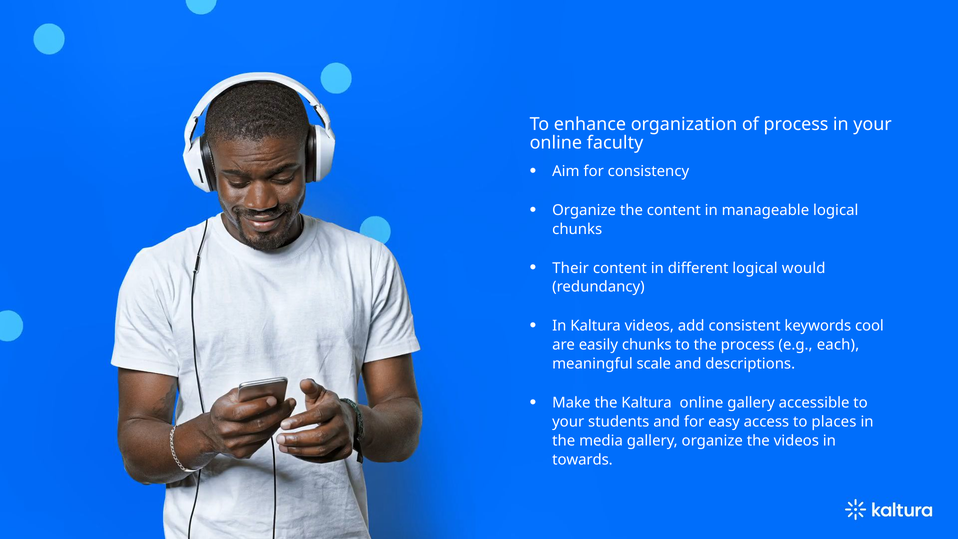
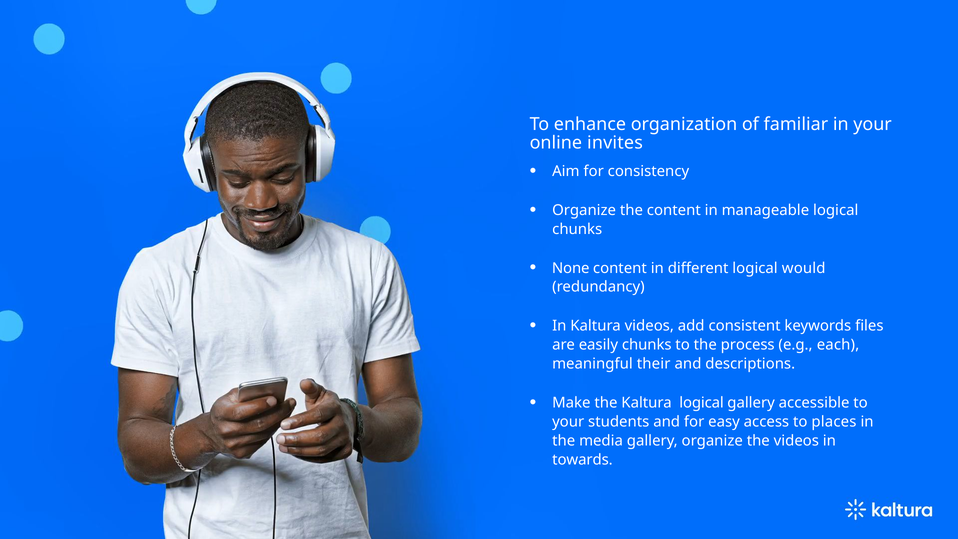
of process: process -> familiar (796, 124)
faculty: faculty -> invites (615, 143)
Their: Their -> None (571, 268)
cool: cool -> files (869, 326)
scale: scale -> their (654, 364)
Kaltura online: online -> logical (702, 403)
